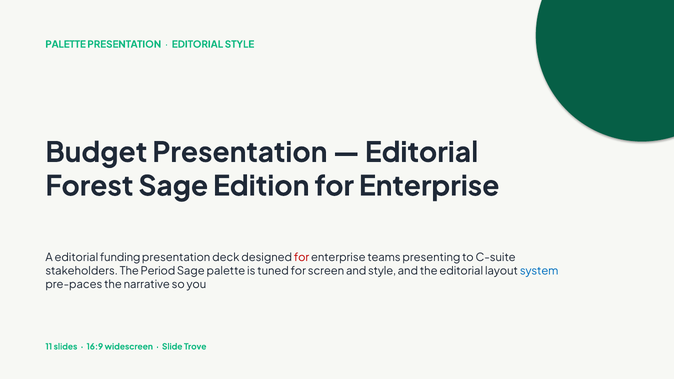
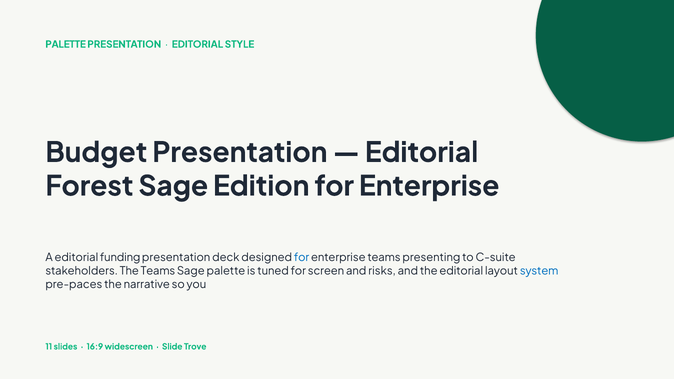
for colour: red -> blue (302, 258)
The Period: Period -> Teams (158, 271)
and style: style -> risks (382, 271)
